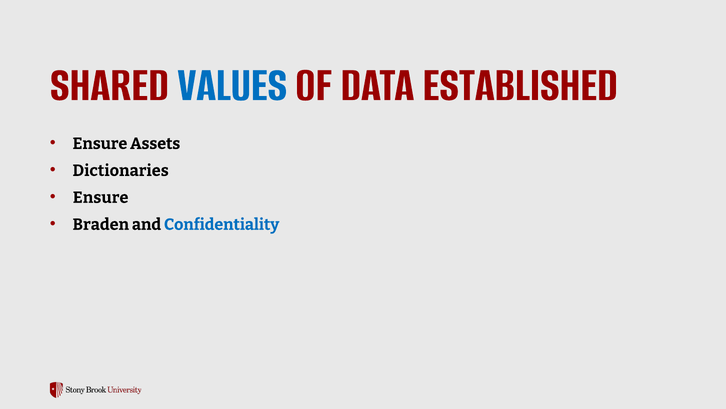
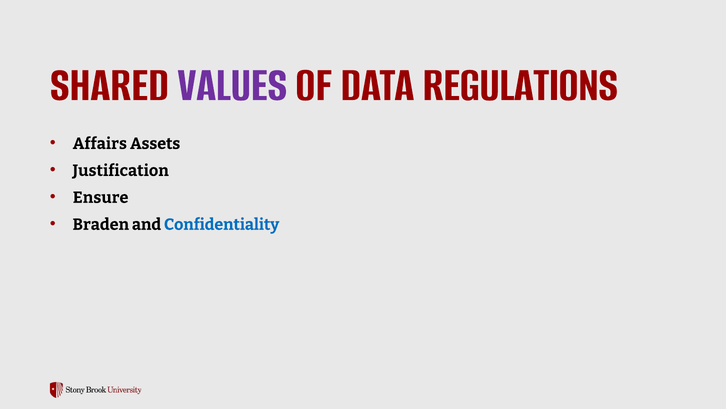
VALUES colour: blue -> purple (232, 83)
ESTABLISHED: ESTABLISHED -> REGULATIONS (520, 83)
Ensure: Ensure -> Affairs (100, 143)
Dictionaries: Dictionaries -> Justification (121, 170)
